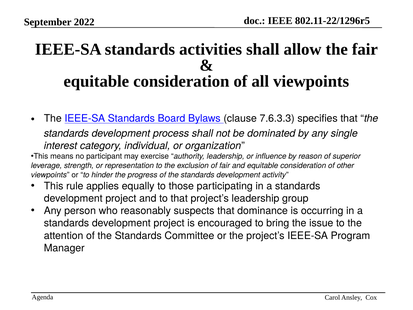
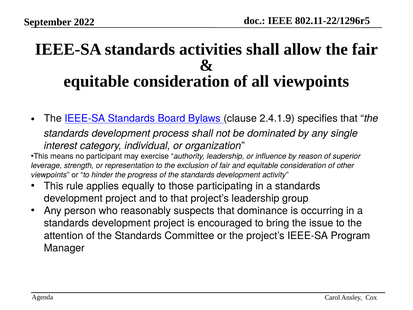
7.6.3.3: 7.6.3.3 -> 2.4.1.9 (277, 118)
